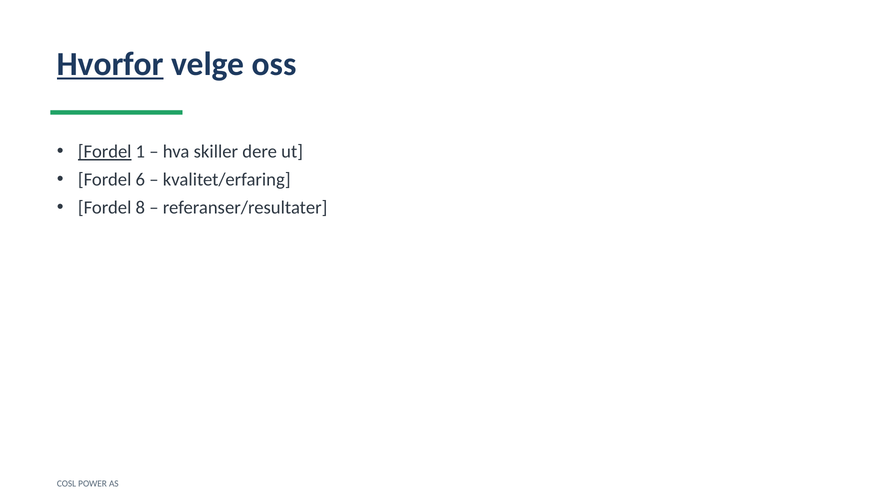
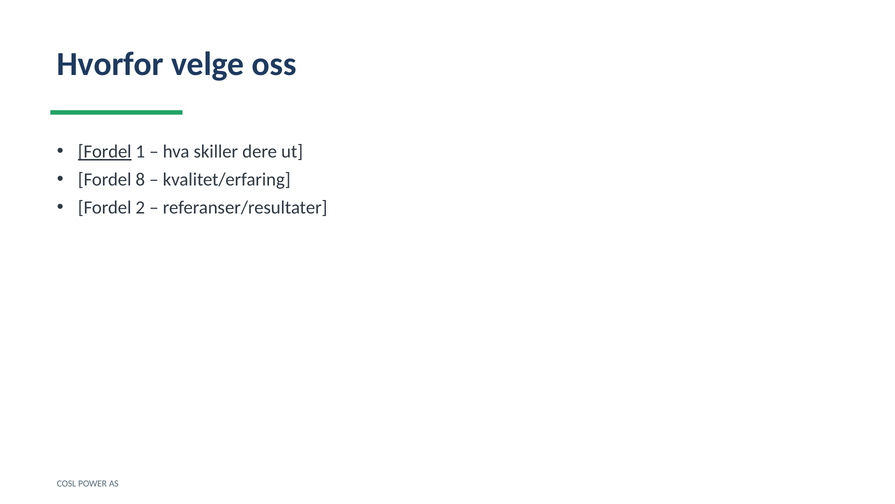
Hvorfor underline: present -> none (110, 64)
6: 6 -> 8 (140, 180)
8: 8 -> 2 (140, 208)
